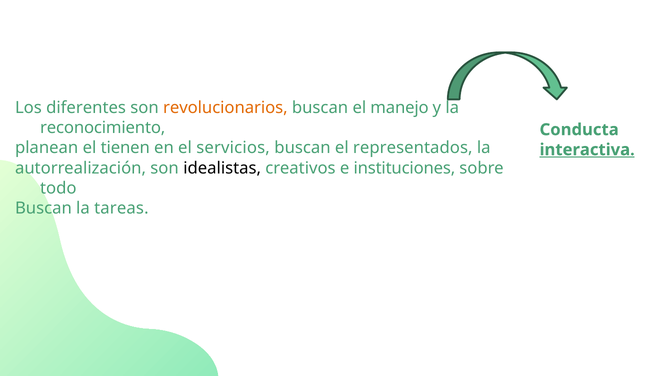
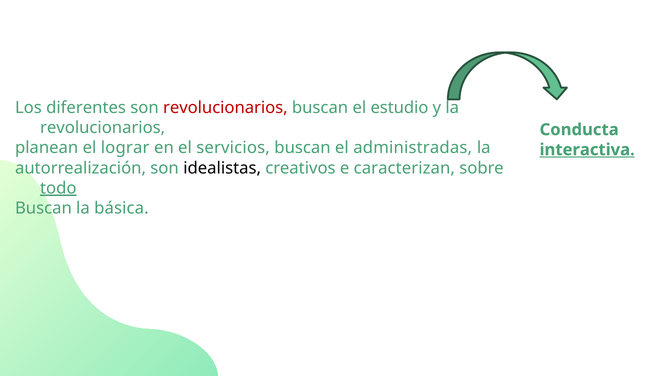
revolucionarios colour: orange -> red (225, 108)
manejo: manejo -> estudio (399, 108)
reconocimiento: reconocimiento -> revolucionarios (103, 128)
tienen: tienen -> lograr (125, 148)
representados: representados -> administradas (413, 148)
instituciones: instituciones -> caracterizan (404, 168)
todo underline: none -> present (58, 188)
tareas: tareas -> básica (121, 208)
